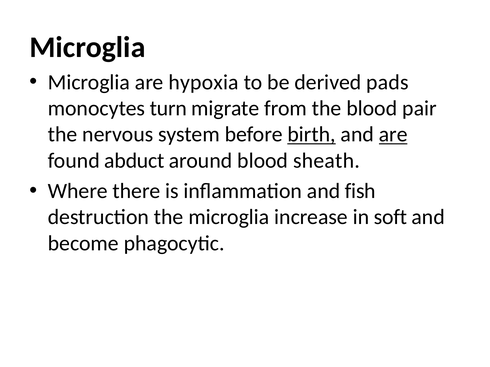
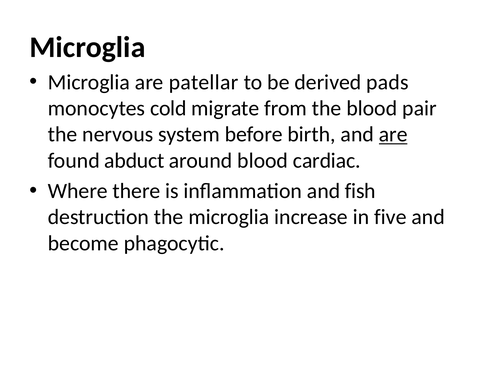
hypoxia: hypoxia -> patellar (204, 82)
turn: turn -> cold (168, 109)
birth underline: present -> none (312, 135)
sheath: sheath -> cardiac (327, 161)
soft: soft -> five (390, 217)
